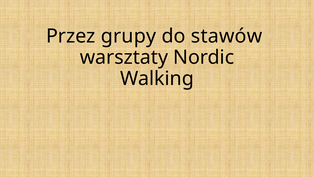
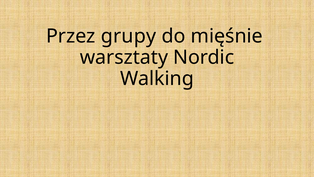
stawów: stawów -> mięśnie (227, 36)
